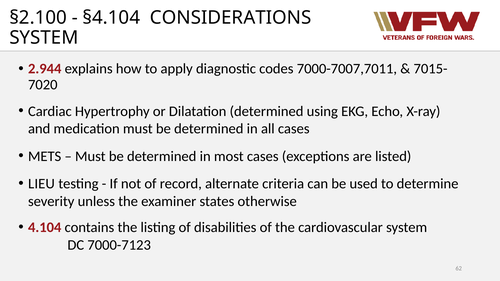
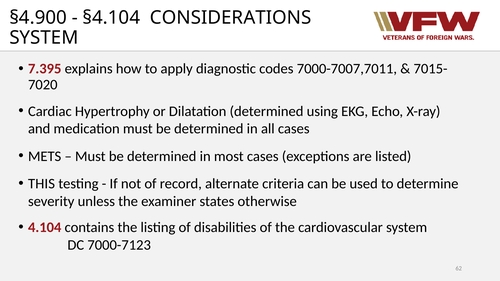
§2.100: §2.100 -> §4.900 (38, 18)
2.944: 2.944 -> 7.395 (45, 69)
LIEU: LIEU -> THIS (41, 184)
